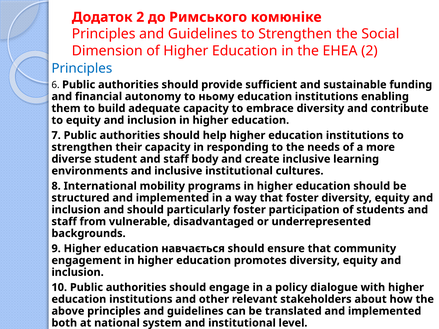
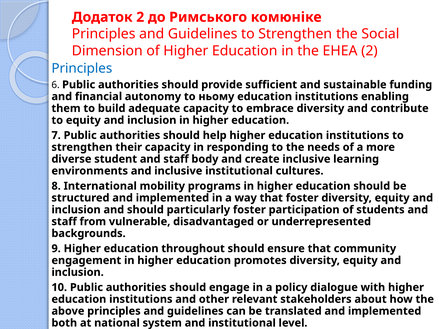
навчається: навчається -> throughout (193, 249)
